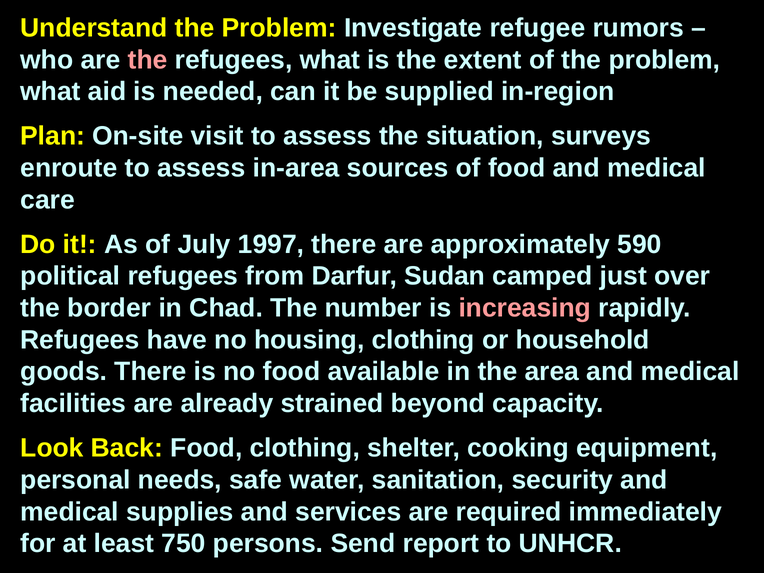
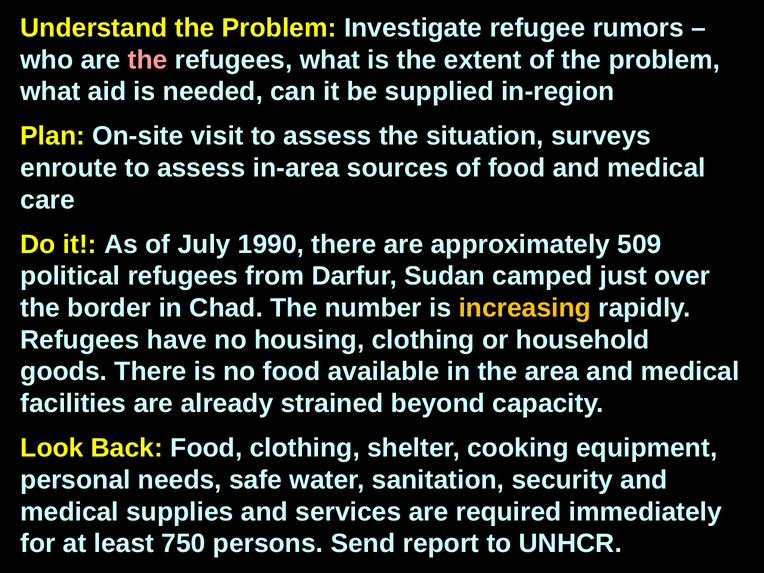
1997: 1997 -> 1990 (271, 244)
590: 590 -> 509 (640, 244)
increasing colour: pink -> yellow (525, 308)
